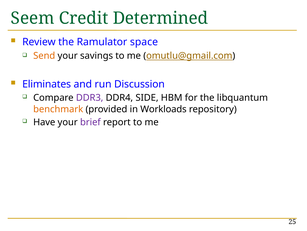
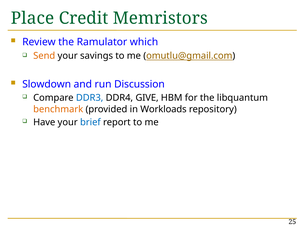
Seem: Seem -> Place (33, 18)
Determined: Determined -> Memristors (160, 18)
space: space -> which (144, 42)
Eliminates: Eliminates -> Slowdown (47, 84)
DDR3 colour: purple -> blue (90, 98)
SIDE: SIDE -> GIVE (147, 98)
brief colour: purple -> blue (90, 122)
